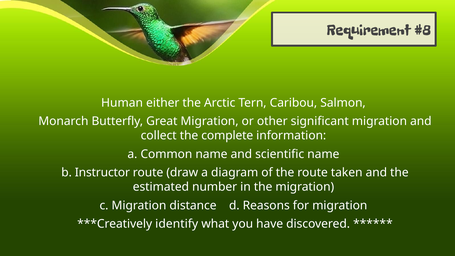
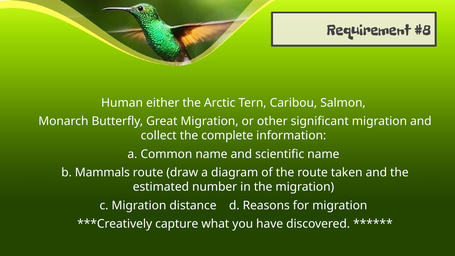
Instructor: Instructor -> Mammals (102, 173)
identify: identify -> capture (177, 224)
